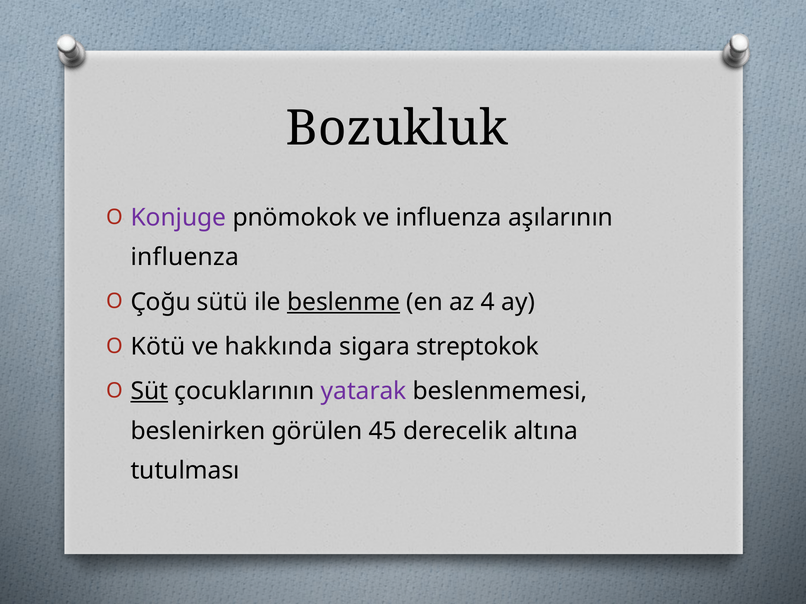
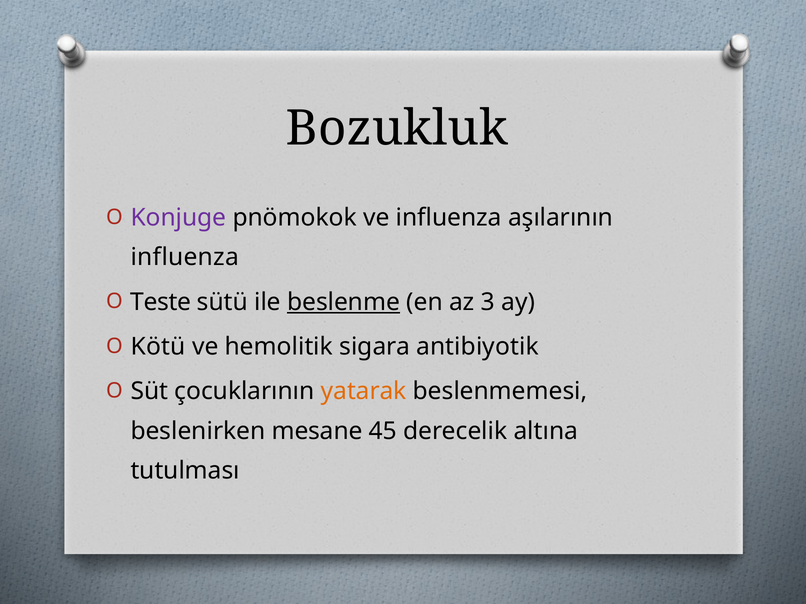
Çoğu: Çoğu -> Teste (161, 302)
4: 4 -> 3 (488, 302)
hakkında: hakkında -> hemolitik (279, 347)
streptokok: streptokok -> antibiyotik (477, 347)
Süt underline: present -> none (149, 392)
yatarak colour: purple -> orange (364, 392)
görülen: görülen -> mesane (317, 431)
